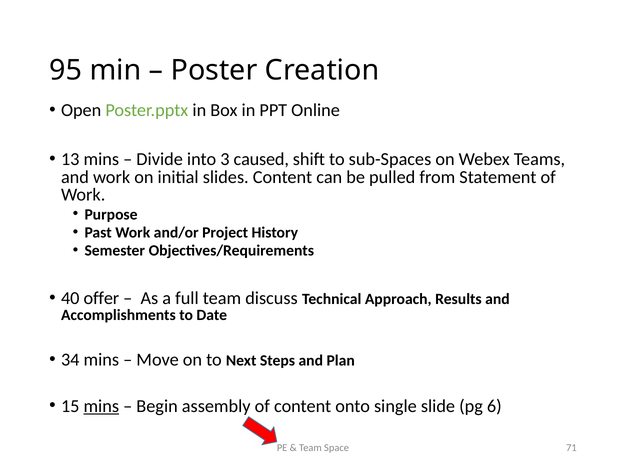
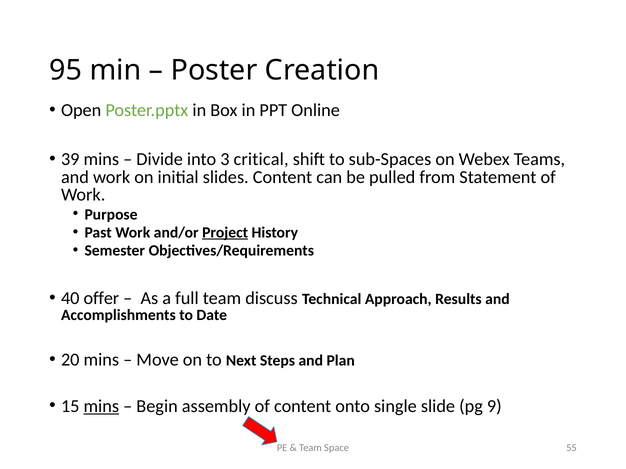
13: 13 -> 39 (70, 160)
caused: caused -> critical (261, 160)
Project underline: none -> present (225, 233)
34: 34 -> 20 (70, 360)
6: 6 -> 9 (494, 407)
71: 71 -> 55 (571, 448)
